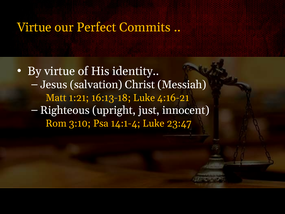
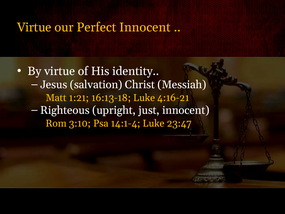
Perfect Commits: Commits -> Innocent (145, 27)
